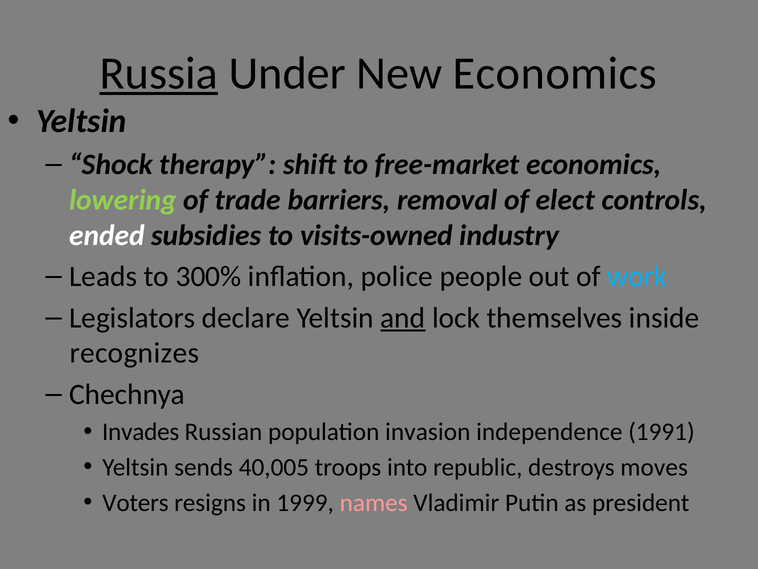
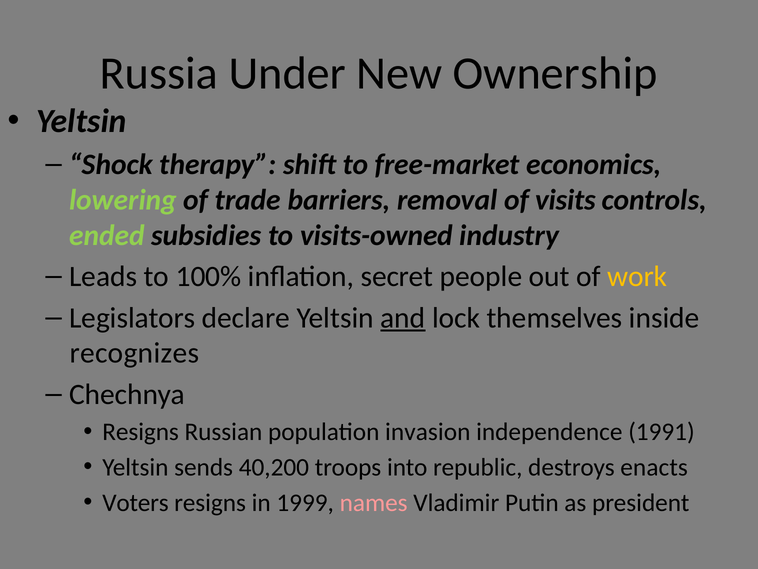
Russia underline: present -> none (159, 73)
New Economics: Economics -> Ownership (555, 73)
elect: elect -> visits (566, 200)
ended colour: white -> light green (107, 235)
300%: 300% -> 100% (208, 276)
police: police -> secret (397, 276)
work colour: light blue -> yellow (637, 276)
Invades: Invades -> Resigns (141, 432)
40,005: 40,005 -> 40,200 (274, 467)
moves: moves -> enacts (654, 467)
